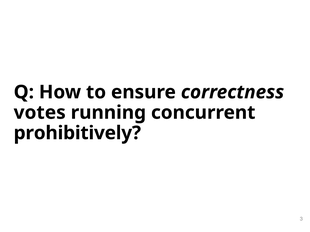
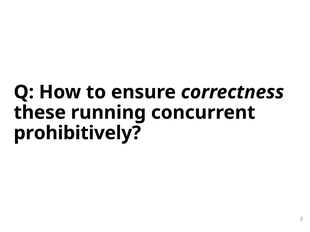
votes: votes -> these (40, 113)
